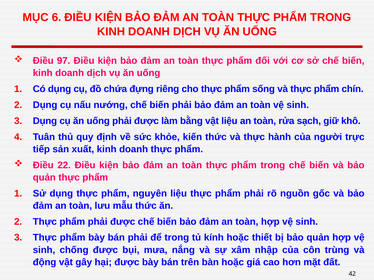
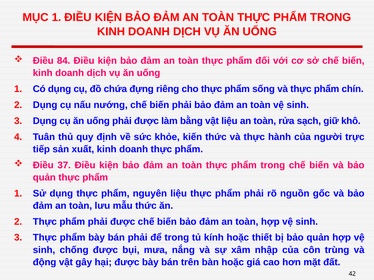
MỤC 6: 6 -> 1 (57, 17)
97: 97 -> 84 (64, 61)
22: 22 -> 37 (64, 165)
